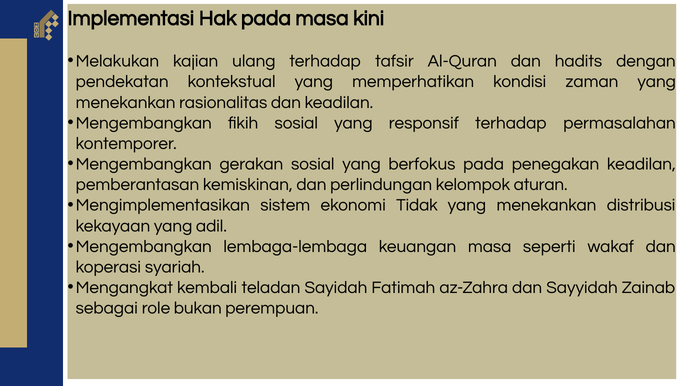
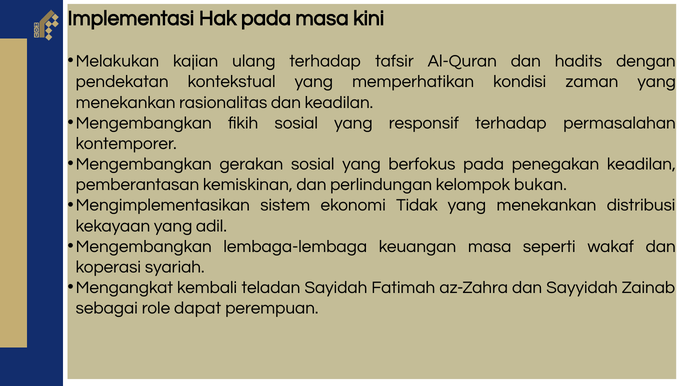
aturan: aturan -> bukan (540, 185)
bukan: bukan -> dapat (198, 308)
